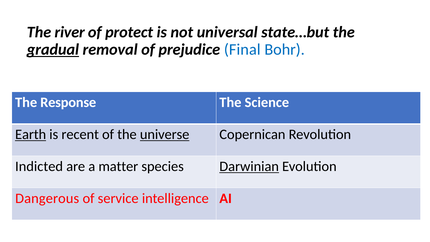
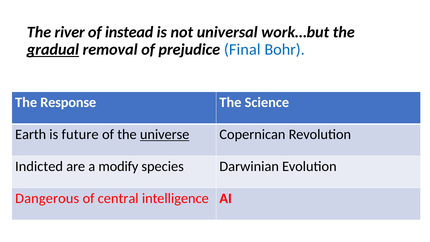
protect: protect -> instead (129, 32)
state…but: state…but -> work…but (295, 32)
Earth underline: present -> none (31, 134)
recent: recent -> future (80, 134)
matter: matter -> modify (118, 166)
Darwinian underline: present -> none (249, 166)
service: service -> central (118, 198)
